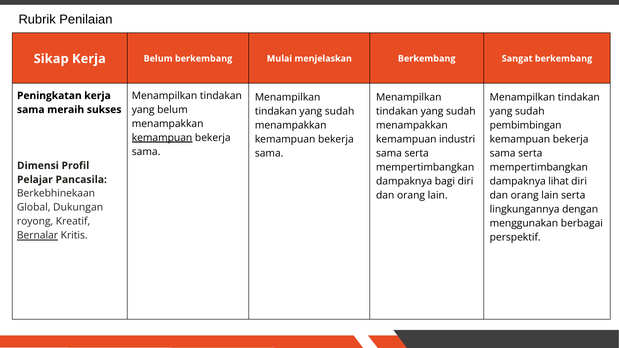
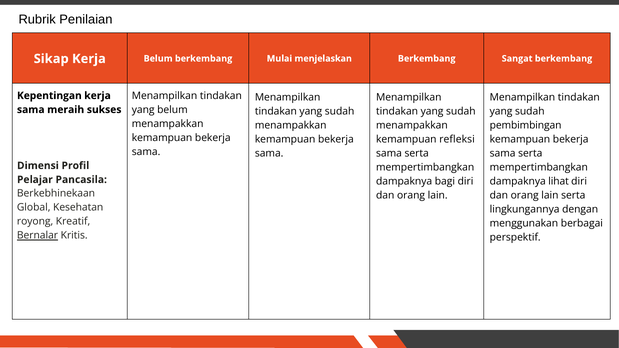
Peningkatan: Peningkatan -> Kepentingan (49, 96)
kemampuan underline: present -> none (162, 138)
industri: industri -> refleksi (457, 139)
Dukungan: Dukungan -> Kesehatan (78, 208)
